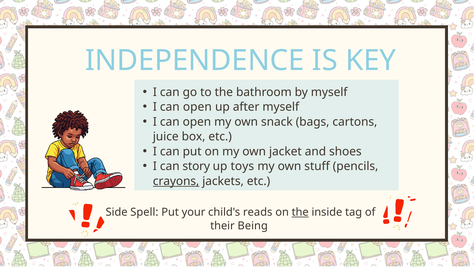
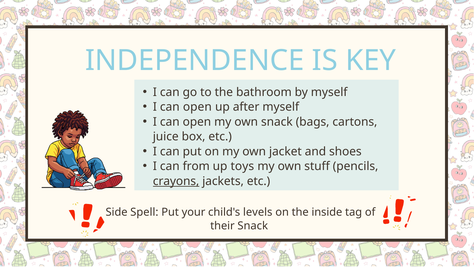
story: story -> from (196, 166)
reads: reads -> levels (258, 212)
the underline: present -> none (300, 212)
their Being: Being -> Snack (253, 226)
